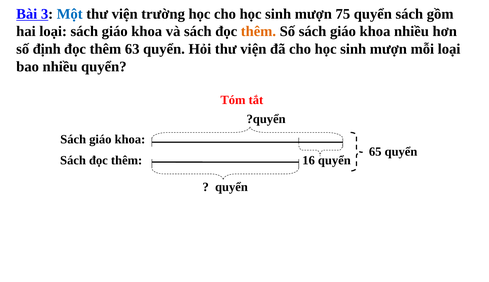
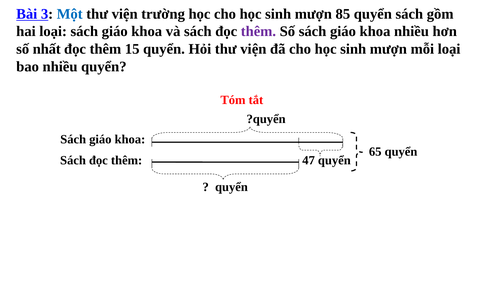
75: 75 -> 85 (343, 14)
thêm colour: orange -> purple (258, 31)
định: định -> nhất (47, 49)
63: 63 -> 15 (132, 49)
16: 16 -> 47 (309, 161)
